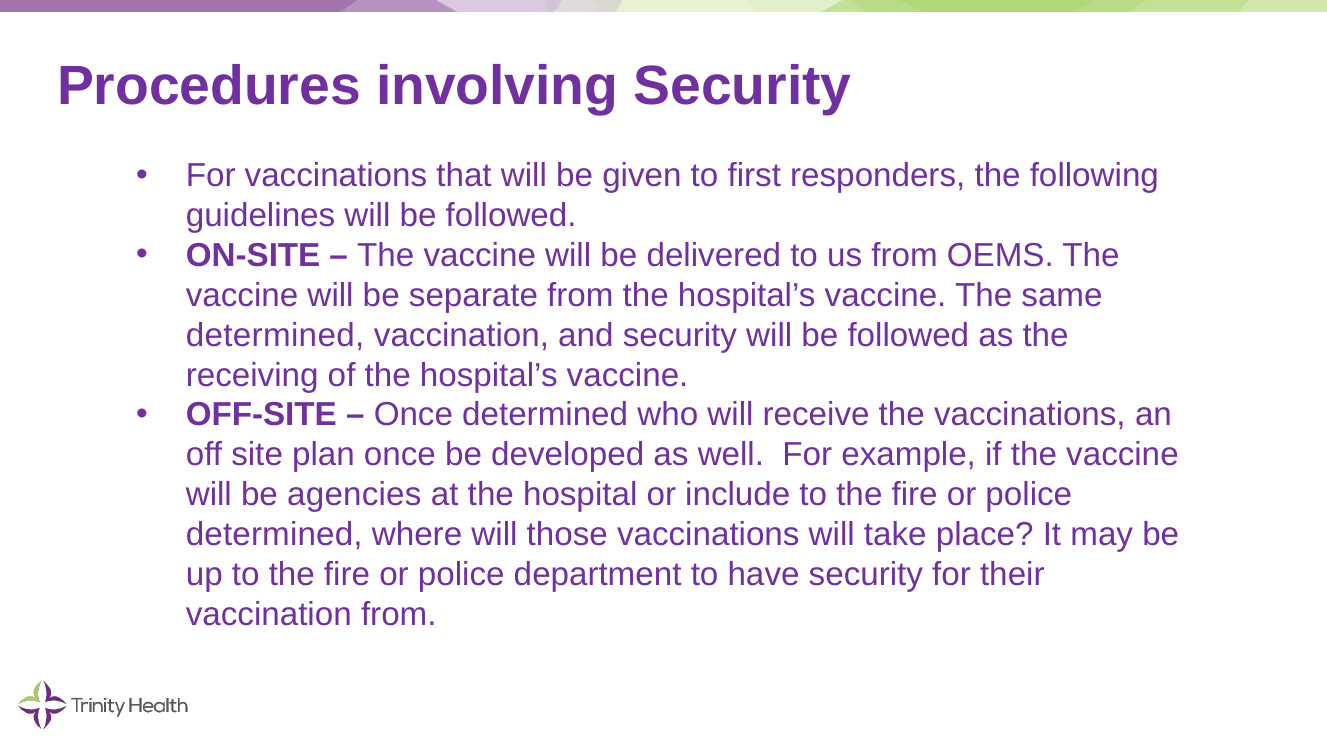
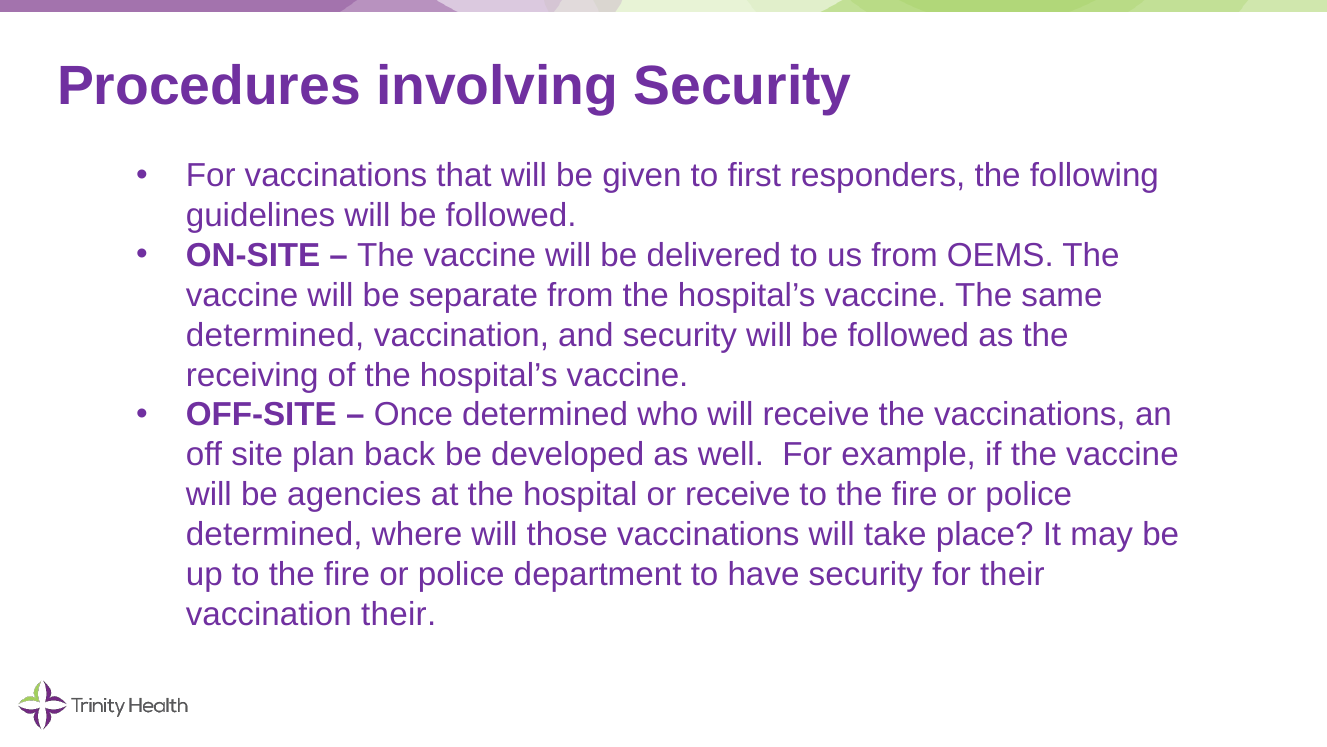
plan once: once -> back (400, 454)
or include: include -> receive (738, 494)
vaccination from: from -> their (399, 614)
